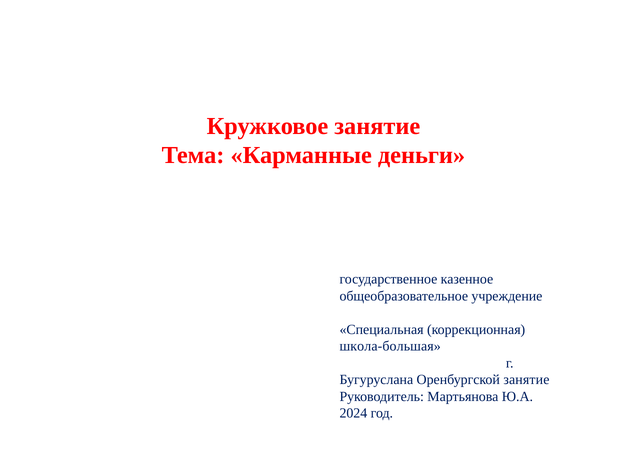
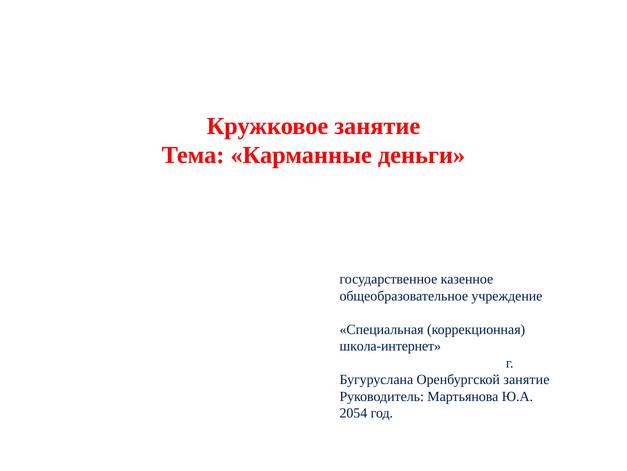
школа-большая: школа-большая -> школа-интернет (390, 346)
2024: 2024 -> 2054 (353, 413)
